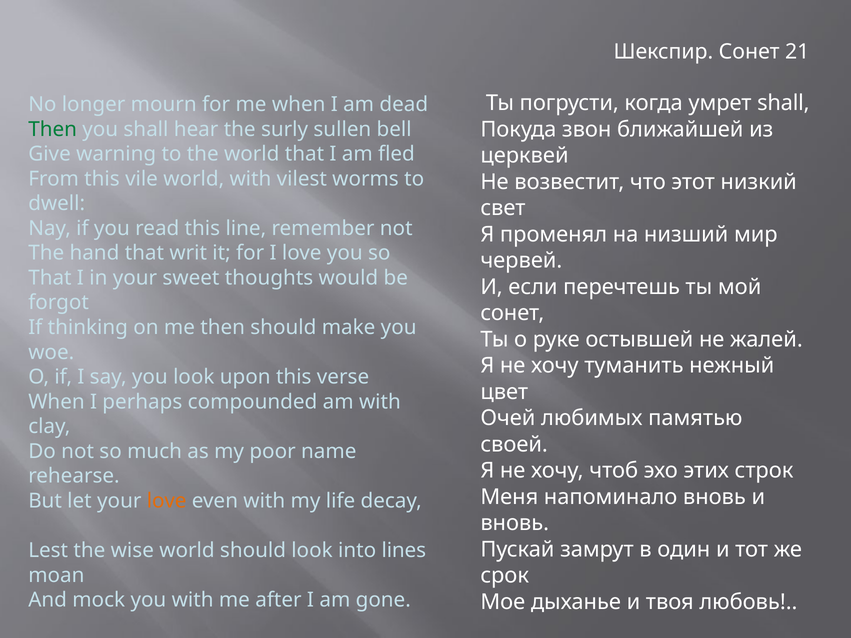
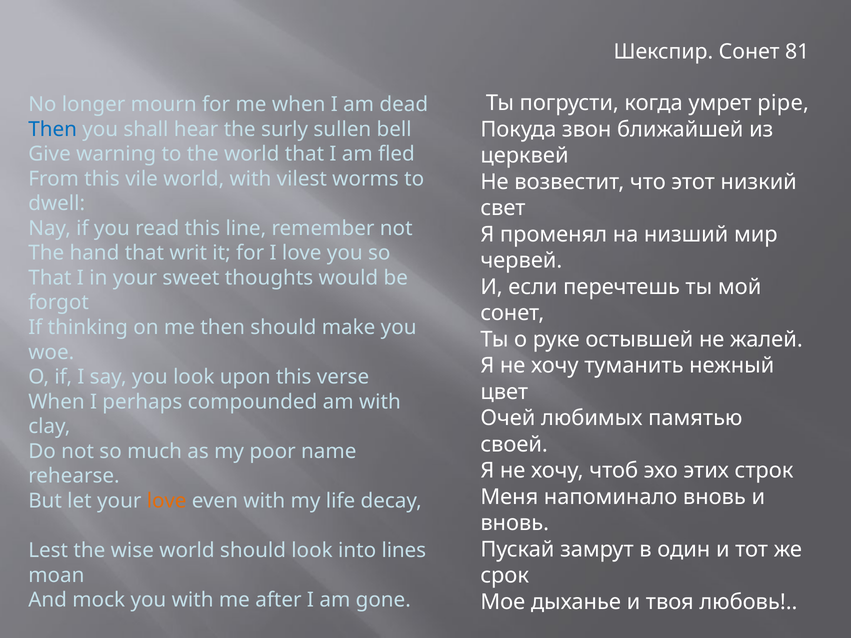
21: 21 -> 81 (797, 52)
умрет shall: shall -> pipe (783, 103)
Then colour: green -> blue (53, 129)
